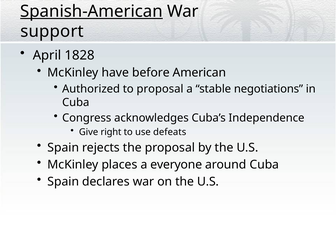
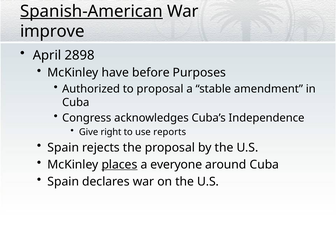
support: support -> improve (52, 31)
1828: 1828 -> 2898 (80, 55)
American: American -> Purposes (199, 73)
negotiations: negotiations -> amendment (268, 89)
defeats: defeats -> reports (170, 132)
places underline: none -> present (119, 165)
